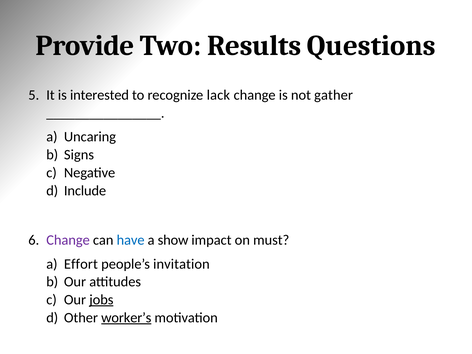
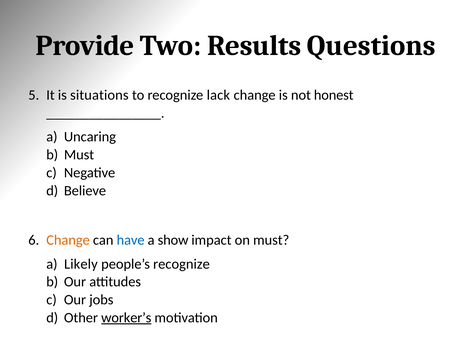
interested: interested -> situations (99, 95)
gather: gather -> honest (334, 95)
Signs: Signs -> Must (79, 155)
Include: Include -> Believe (85, 191)
Change colour: purple -> orange (68, 240)
Effort: Effort -> Likely (81, 264)
people’s invitation: invitation -> recognize (181, 264)
jobs underline: present -> none (101, 300)
